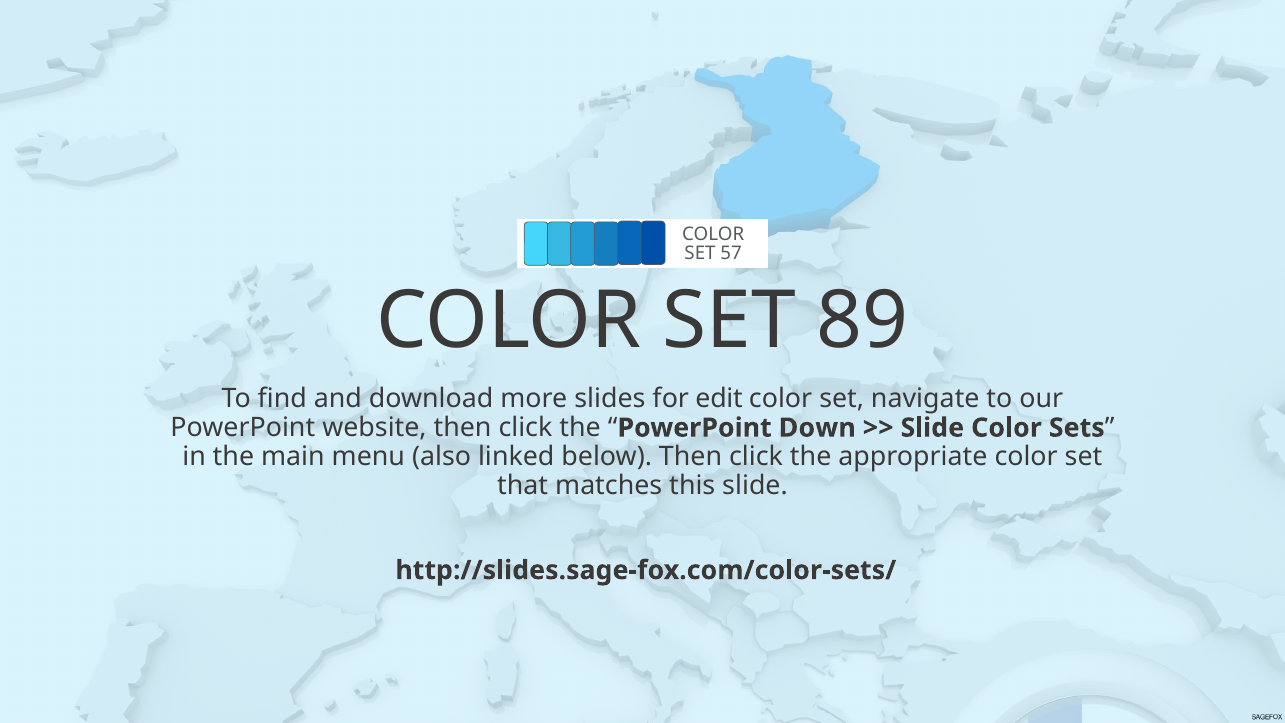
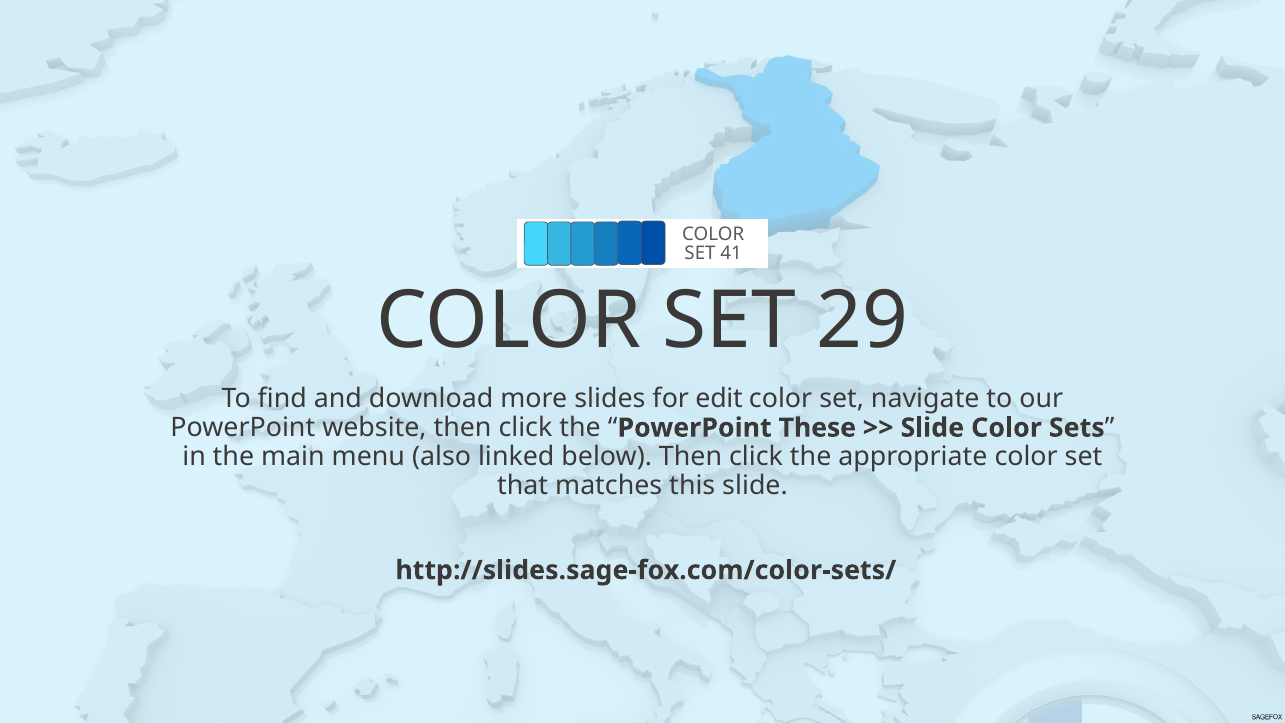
57: 57 -> 41 (731, 253)
89: 89 -> 29 (863, 321)
Down: Down -> These (817, 428)
